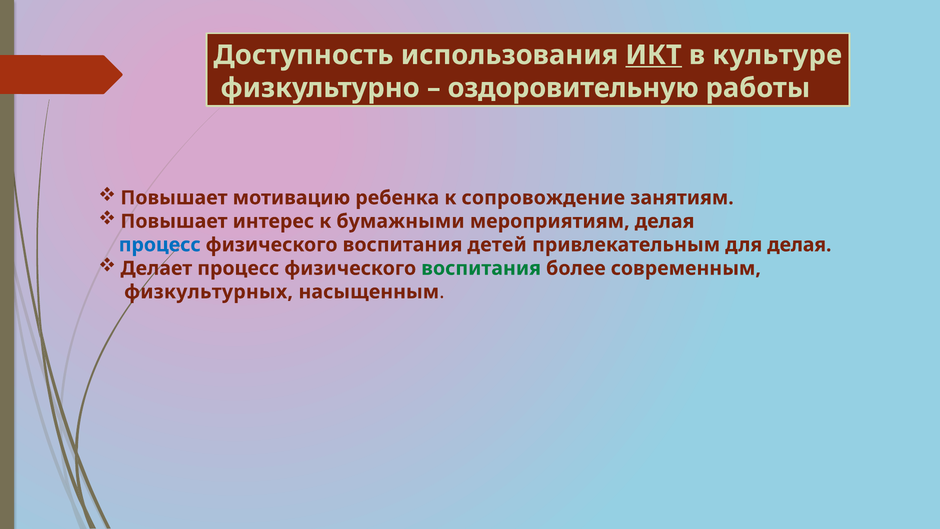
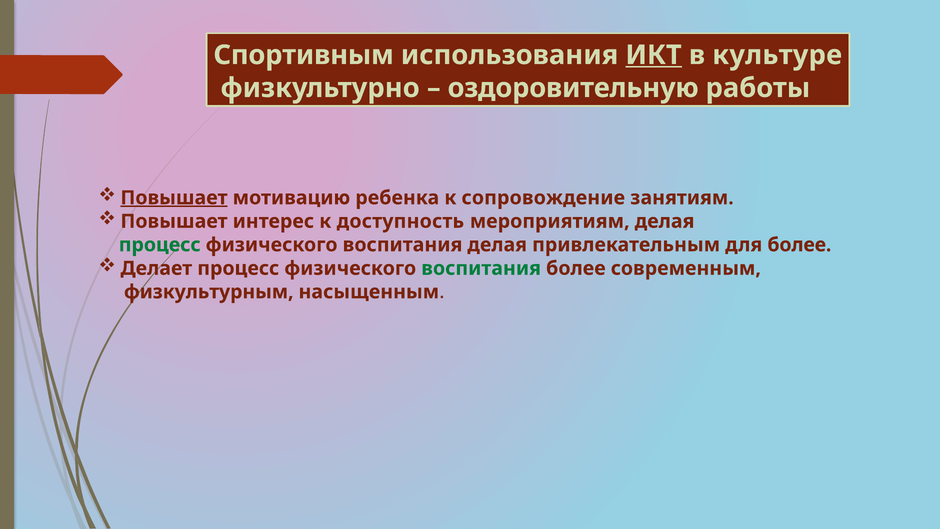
Доступность: Доступность -> Спортивным (304, 55)
Повышает underline: none -> present (174, 198)
бумажными: бумажными -> доступность (400, 221)
процесс colour: blue -> green (160, 245)
воспитания детей: детей -> делая (497, 245)
для делая: делая -> более (799, 245)
физкультурных: физкультурных -> физкультурным (209, 292)
